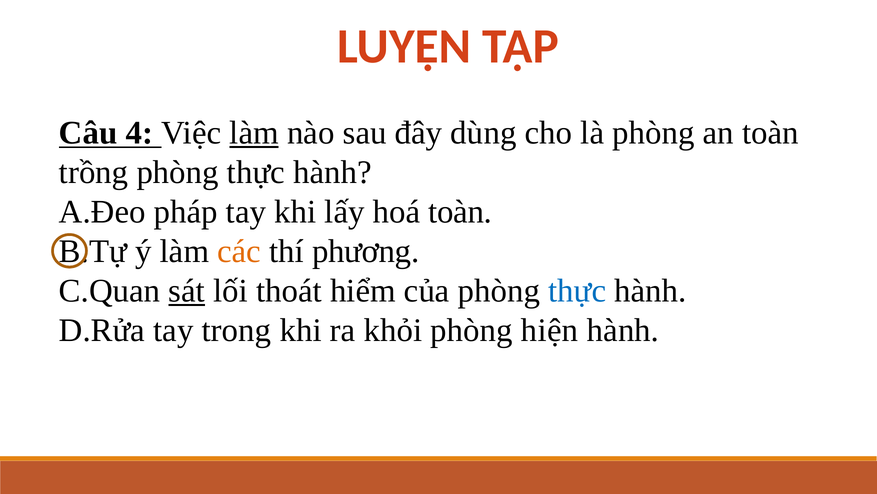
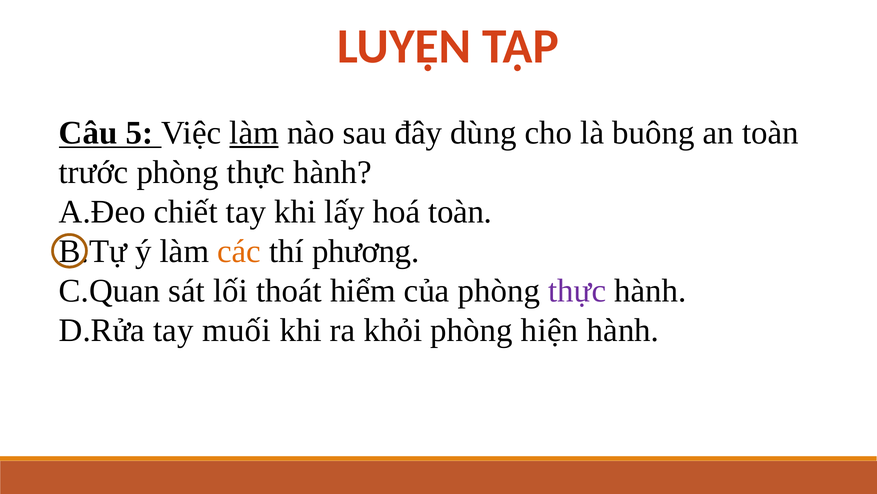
4: 4 -> 5 (139, 133)
là phòng: phòng -> buông (654, 133)
trồng: trồng -> trước (94, 172)
pháp: pháp -> chiết (186, 211)
sát underline: present -> none (187, 290)
thực colour: blue -> purple (577, 290)
trong: trong -> muối (236, 330)
